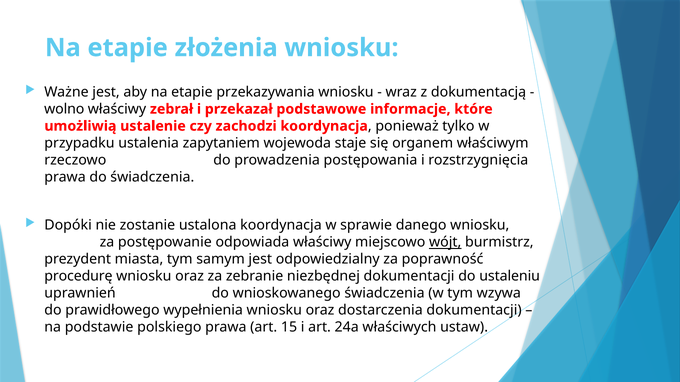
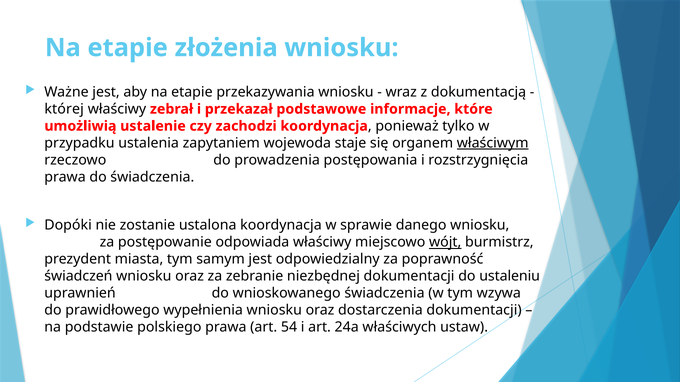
wolno: wolno -> której (64, 109)
właściwym underline: none -> present (493, 143)
procedurę: procedurę -> świadczeń (78, 277)
15: 15 -> 54 (289, 328)
